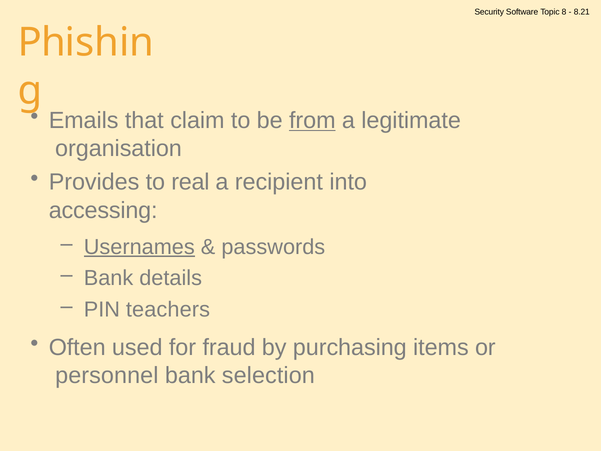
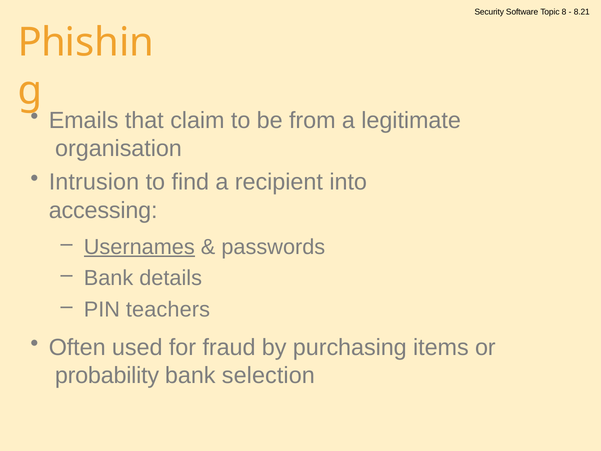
from underline: present -> none (312, 120)
Provides: Provides -> Intrusion (94, 182)
real: real -> find (190, 182)
personnel: personnel -> probability (107, 375)
